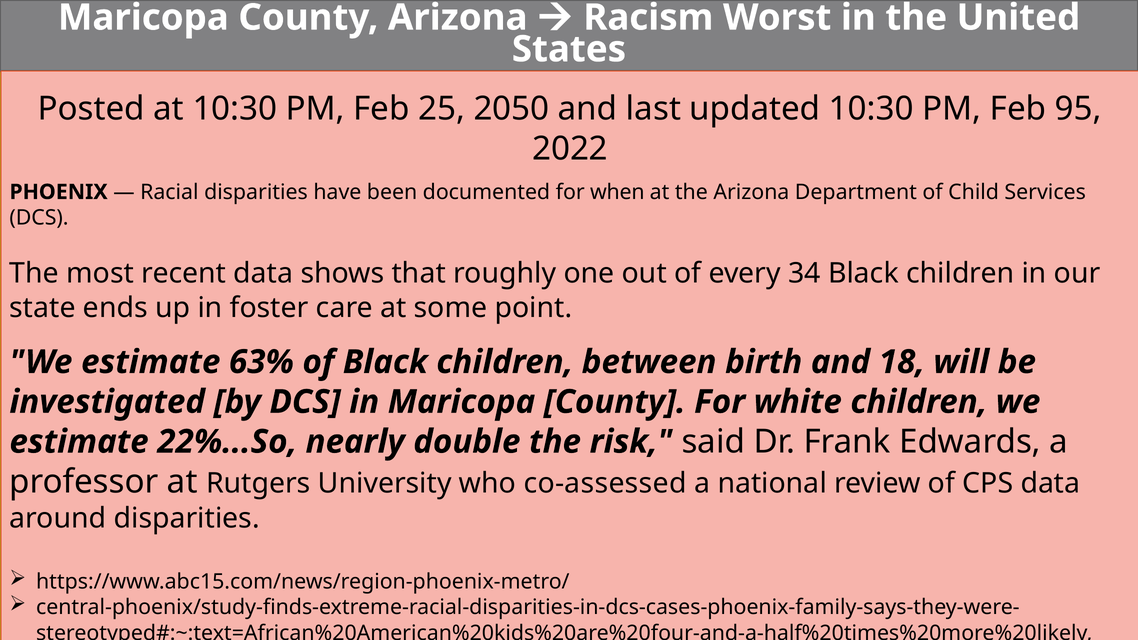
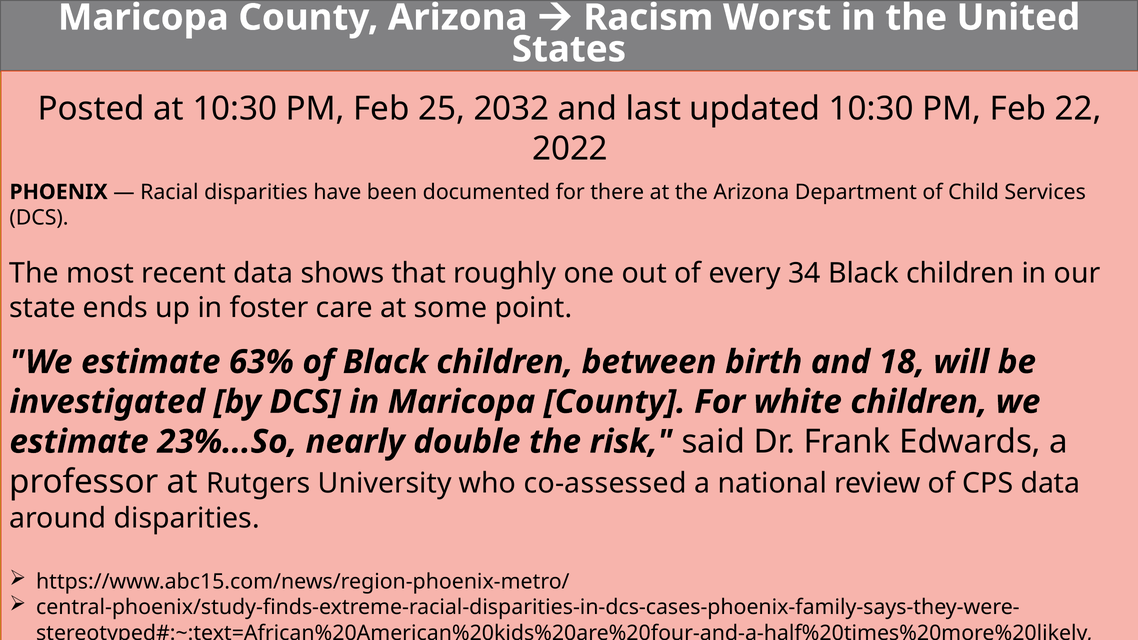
2050: 2050 -> 2032 (511, 109)
95: 95 -> 22 (1078, 109)
when: when -> there (617, 192)
22%...So: 22%...So -> 23%...So (227, 442)
